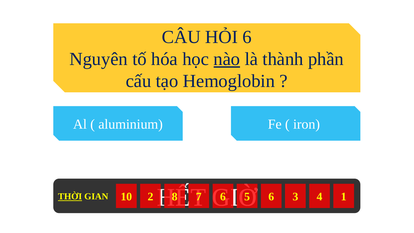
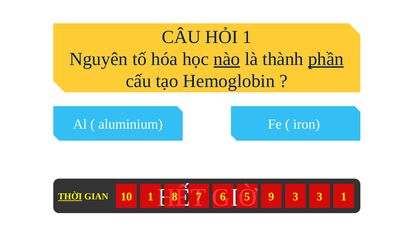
HỎI 6: 6 -> 1 (247, 37)
phần underline: none -> present (326, 59)
10 2: 2 -> 1 (150, 197)
6: 6 -> 9 (271, 197)
3 4: 4 -> 3 (320, 197)
